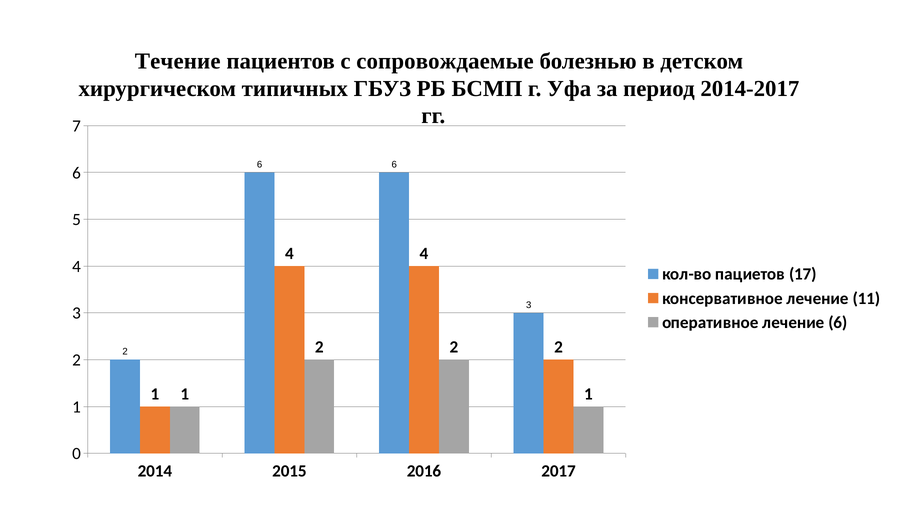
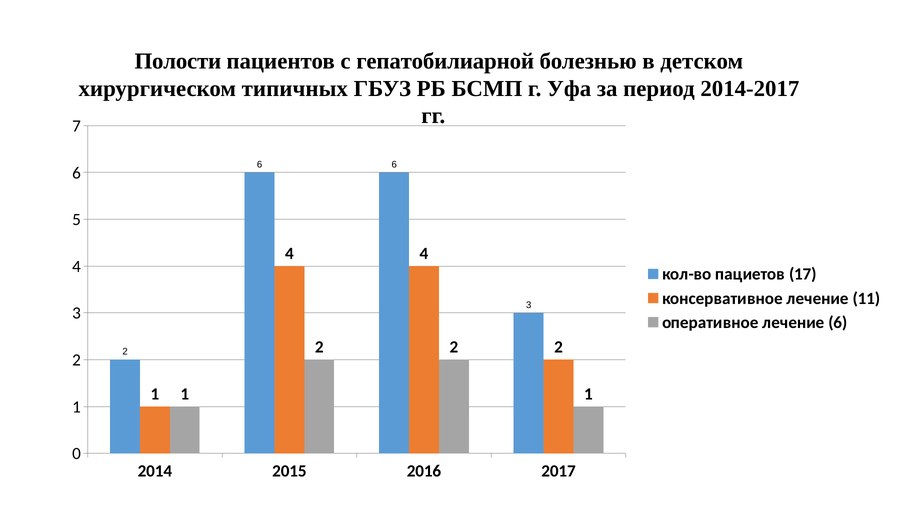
Течение: Течение -> Полости (178, 61)
сопровождаемые: сопровождаемые -> гепатобилиарной (445, 61)
